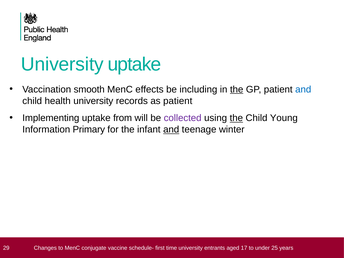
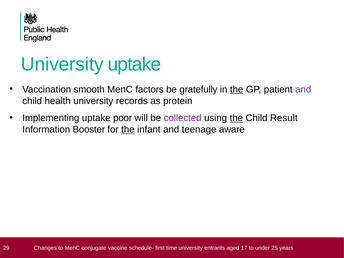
effects: effects -> factors (150, 89)
including: including -> gratefully (198, 89)
and colour: blue -> purple (303, 89)
as patient: patient -> protein (178, 101)
from: from -> poor (123, 118)
Young: Young -> Result (284, 118)
Primary: Primary -> Booster (89, 130)
the underline: none -> present (128, 130)
and underline: present -> none (171, 130)
winter: winter -> aware (232, 130)
